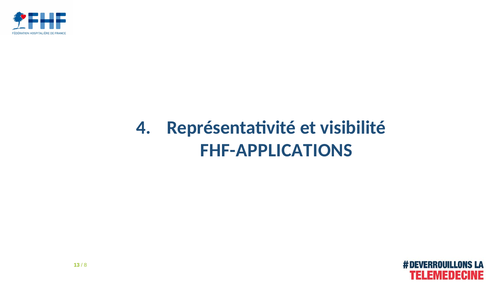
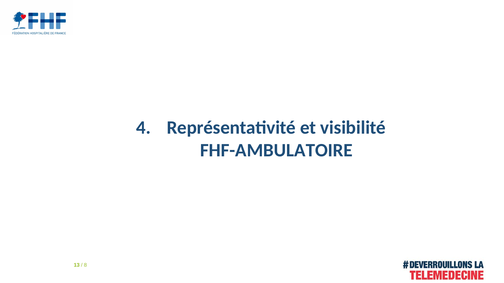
FHF-APPLICATIONS: FHF-APPLICATIONS -> FHF-AMBULATOIRE (276, 150)
